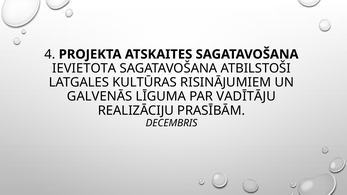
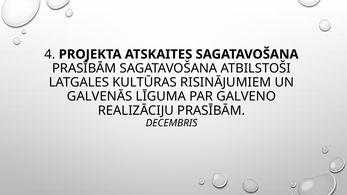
IEVIETOTA: IEVIETOTA -> PRASĪBĀM (84, 68)
VADĪTĀJU: VADĪTĀJU -> GALVENO (246, 97)
